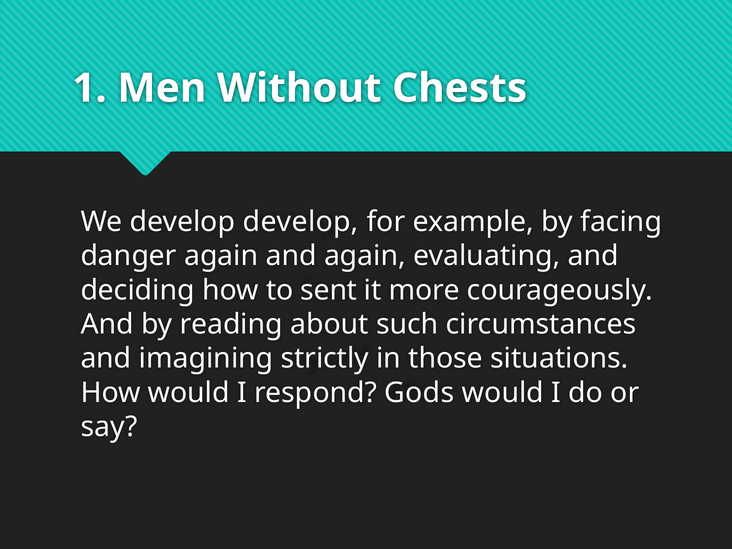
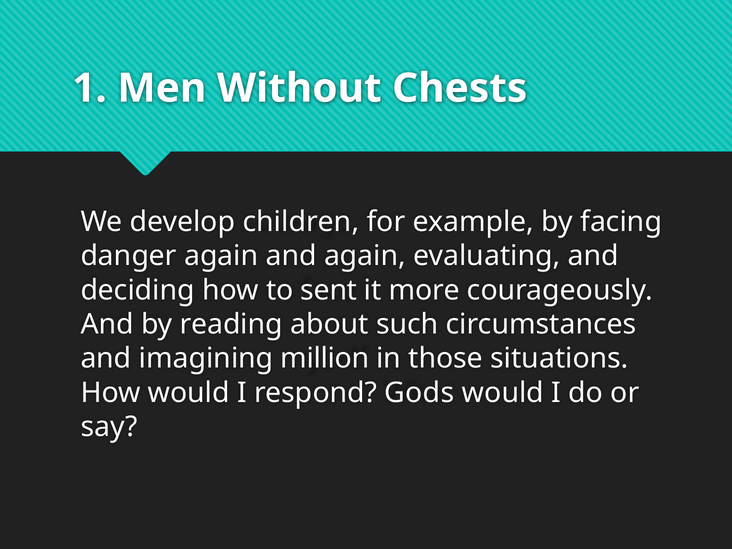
develop develop: develop -> children (301, 222)
strictly: strictly -> million (325, 359)
